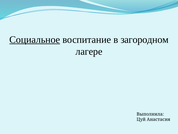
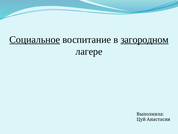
загородном underline: none -> present (145, 39)
